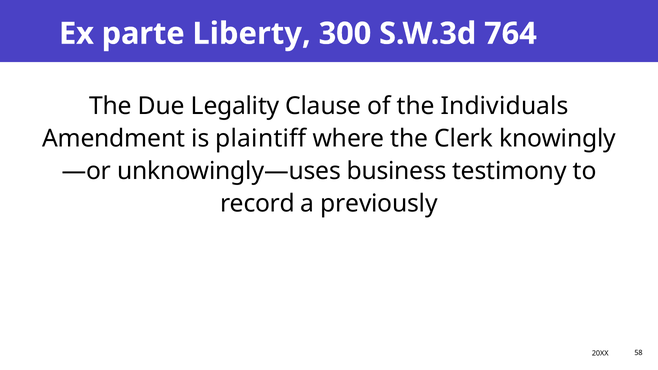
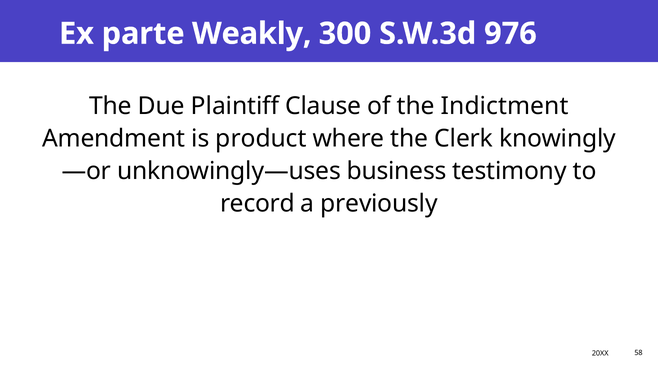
Liberty: Liberty -> Weakly (252, 34)
764: 764 -> 976 (510, 34)
Legality: Legality -> Plaintiff (235, 106)
Individuals: Individuals -> Indictment (505, 106)
plaintiff: plaintiff -> product (261, 139)
